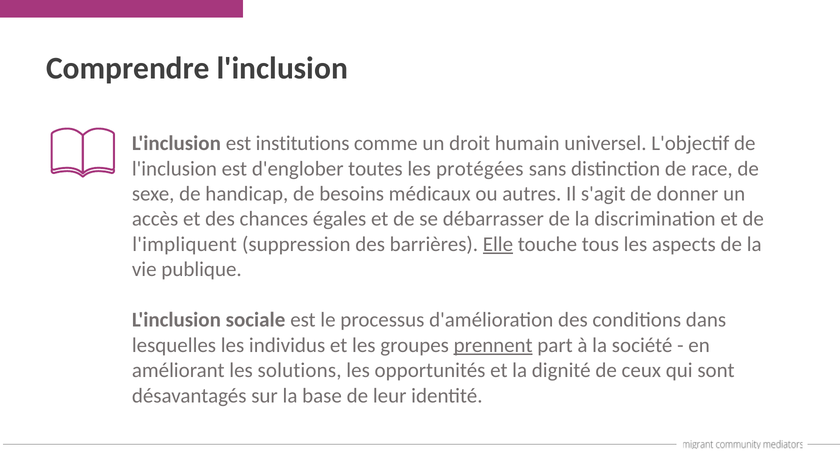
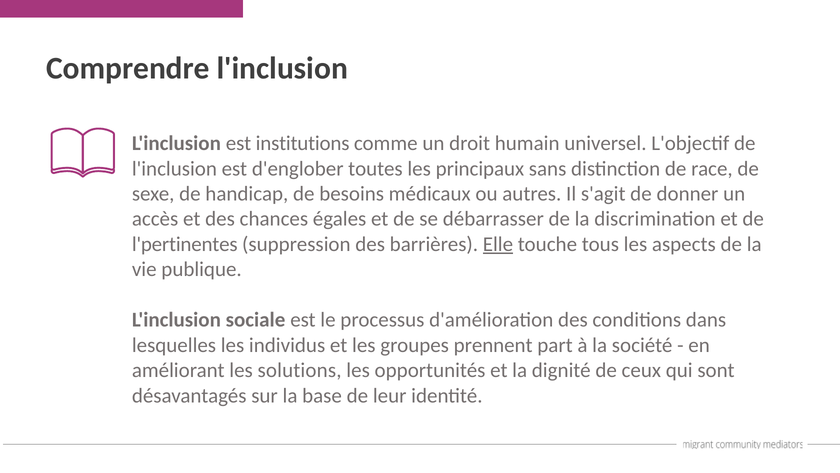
protégées: protégées -> principaux (480, 168)
l'impliquent: l'impliquent -> l'pertinentes (185, 244)
prennent underline: present -> none (493, 345)
